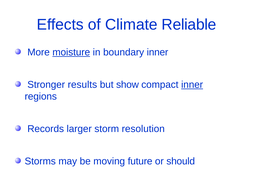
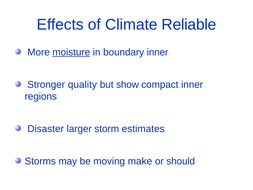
results: results -> quality (82, 84)
inner underline: present -> none (192, 84)
Records: Records -> Disaster (46, 129)
resolution: resolution -> estimates (143, 129)
future: future -> make (140, 161)
